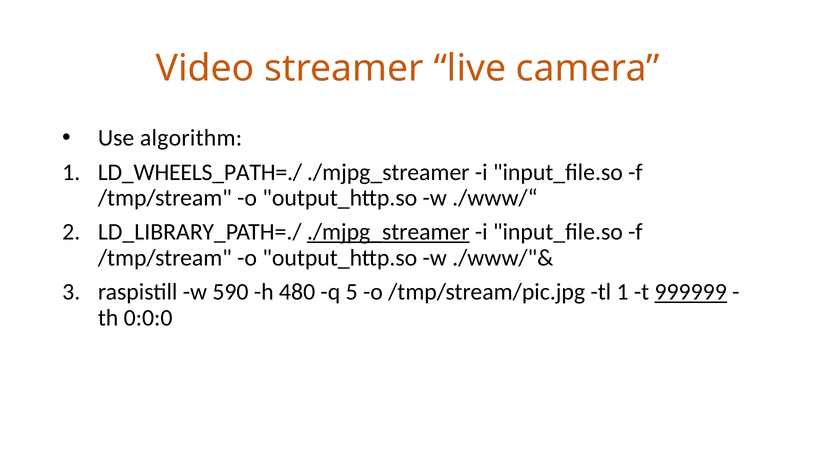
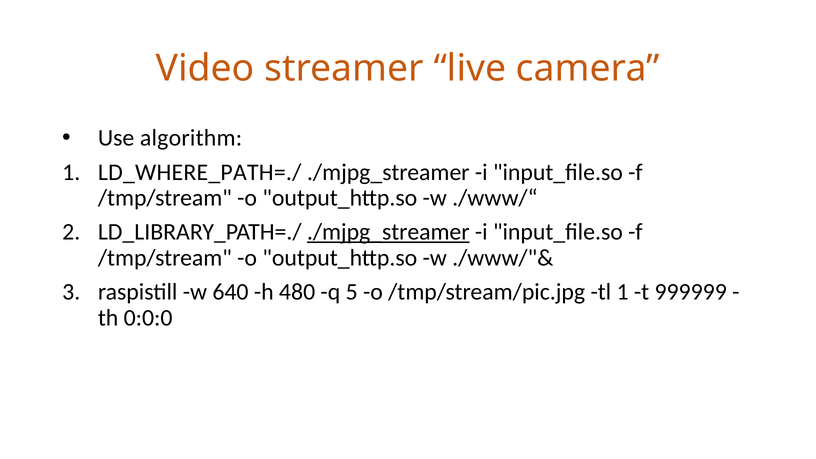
LD_WHEELS_PATH=./: LD_WHEELS_PATH=./ -> LD_WHERE_PATH=./ (200, 172)
590: 590 -> 640 (230, 292)
999999 underline: present -> none (691, 292)
